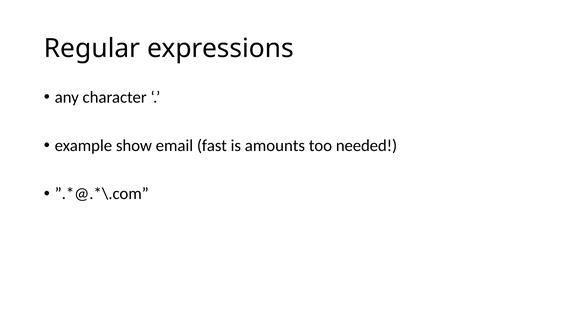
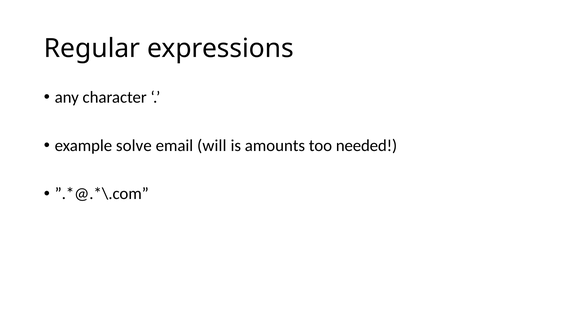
show: show -> solve (134, 146)
fast: fast -> will (212, 146)
